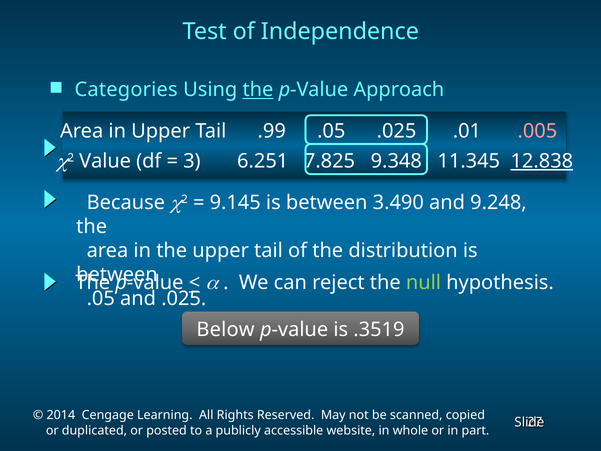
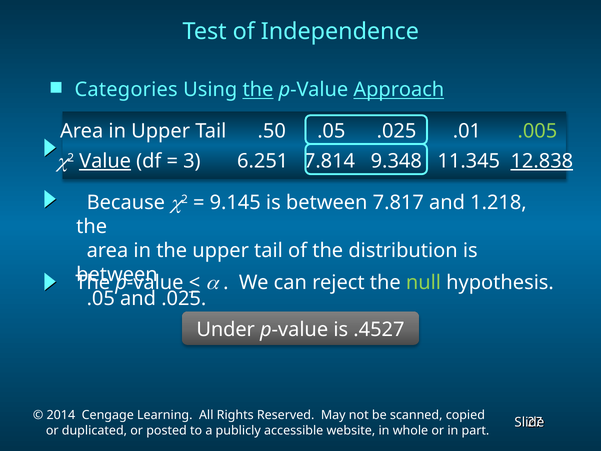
Approach underline: none -> present (399, 90)
.99: .99 -> .50 (272, 131)
.005 colour: pink -> light green (537, 131)
Value underline: none -> present (105, 161)
7.825: 7.825 -> 7.814 (330, 161)
3.490: 3.490 -> 7.817 (398, 202)
9.248: 9.248 -> 1.218 (498, 202)
Below: Below -> Under (226, 329)
.3519: .3519 -> .4527 (379, 329)
